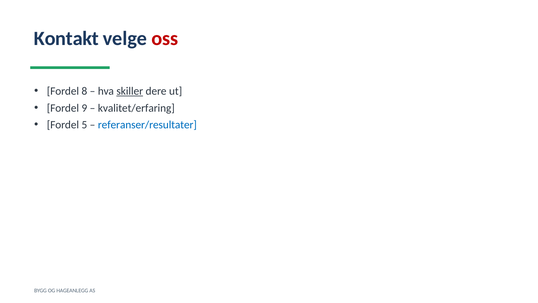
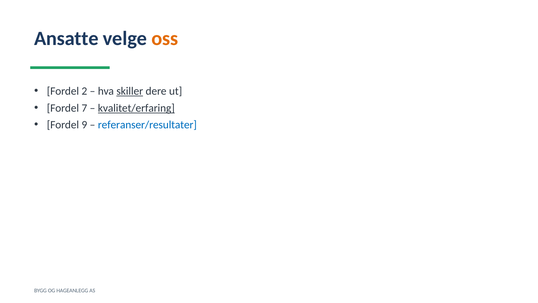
Kontakt: Kontakt -> Ansatte (66, 38)
oss colour: red -> orange (165, 38)
8: 8 -> 2 (84, 91)
9: 9 -> 7 (84, 108)
kvalitet/erfaring underline: none -> present (136, 108)
5: 5 -> 9 (84, 125)
